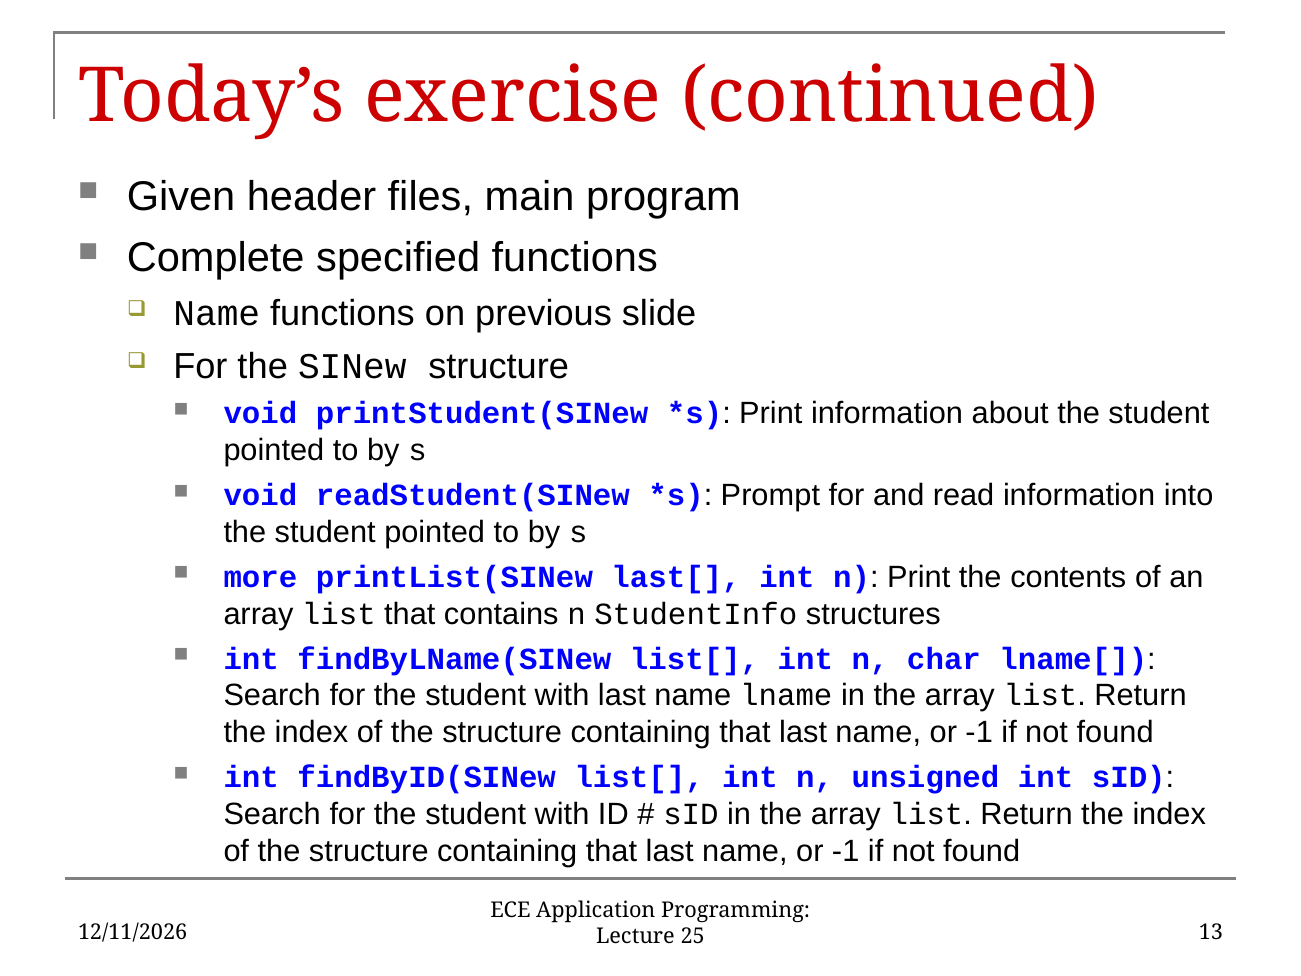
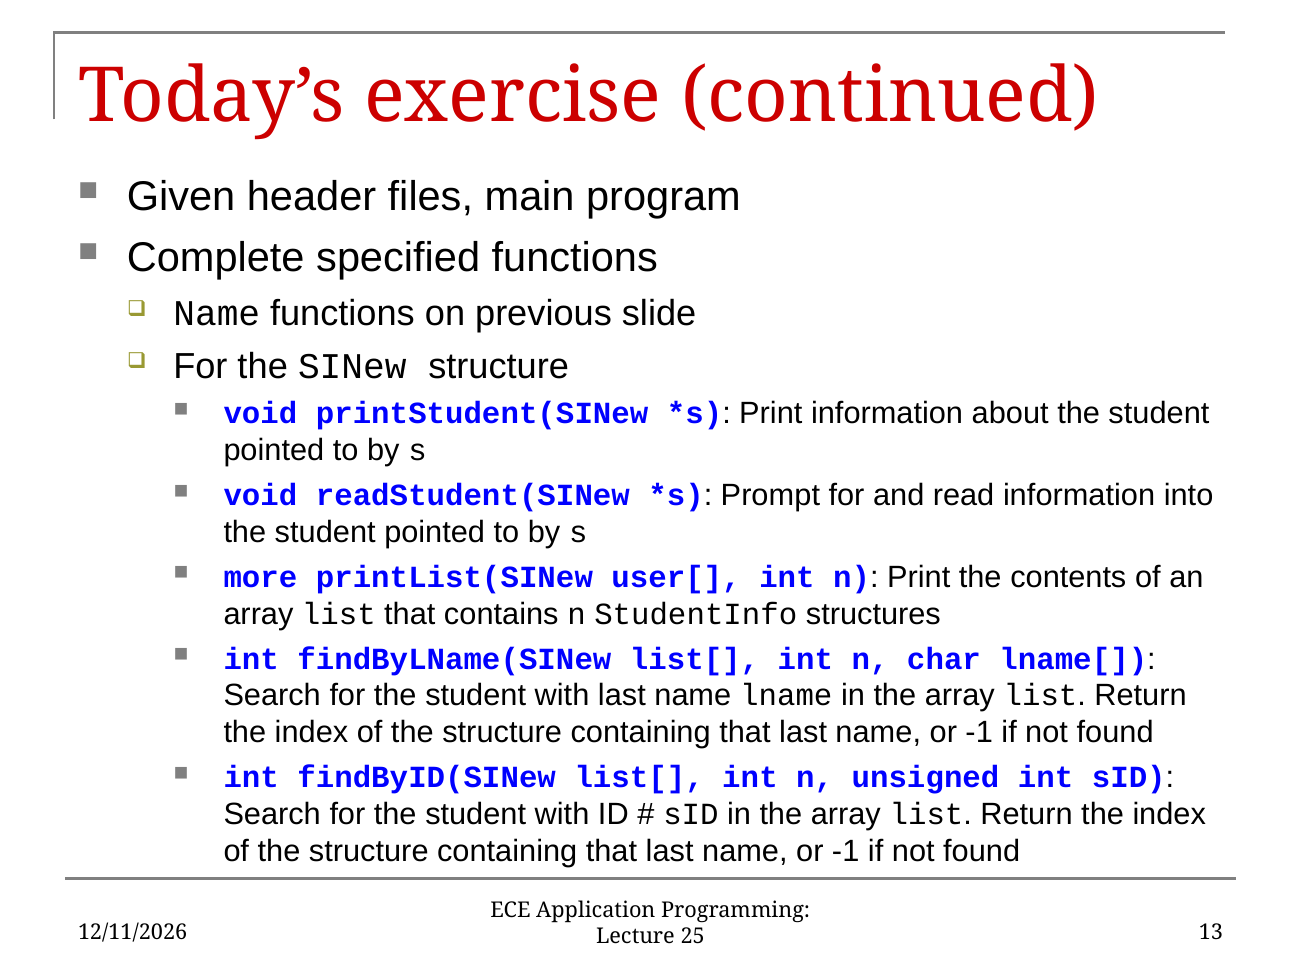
last[: last[ -> user[ (676, 577)
